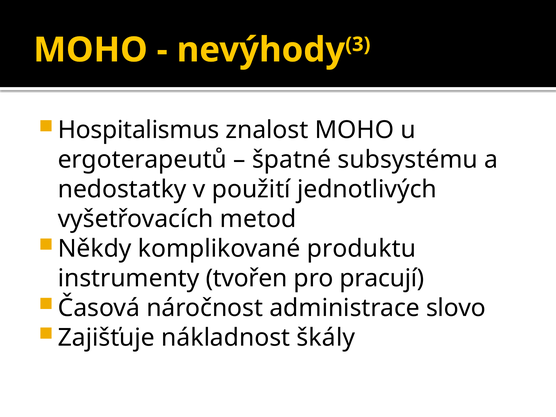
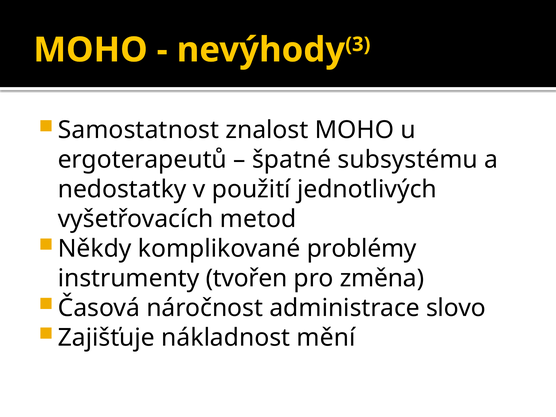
Hospitalismus: Hospitalismus -> Samostatnost (138, 130)
produktu: produktu -> problémy (362, 249)
pracují: pracují -> změna (382, 278)
škály: škály -> mění (326, 338)
